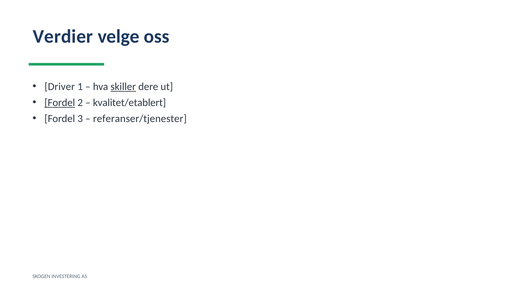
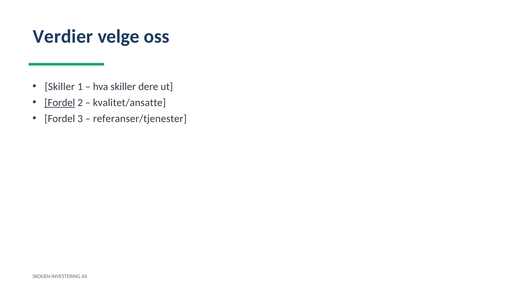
Driver: Driver -> Skiller (60, 87)
skiller underline: present -> none (123, 87)
kvalitet/etablert: kvalitet/etablert -> kvalitet/ansatte (129, 103)
